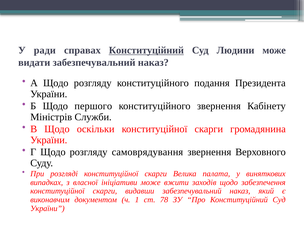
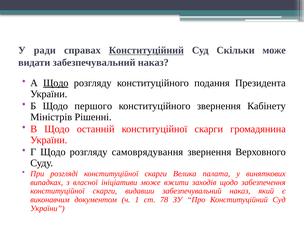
Людини: Людини -> Скільки (236, 50)
Щодо underline: none -> present (56, 83)
Служби: Служби -> Рішенні (93, 117)
оскільки: оскільки -> останній (96, 129)
